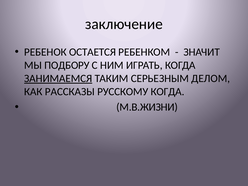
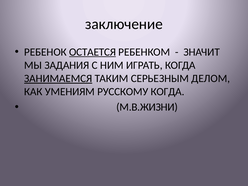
ОСТАЕТСЯ underline: none -> present (93, 52)
ПОДБОРУ: ПОДБОРУ -> ЗАДАНИЯ (67, 65)
РАССКАЗЫ: РАССКАЗЫ -> УМЕНИЯМ (70, 92)
